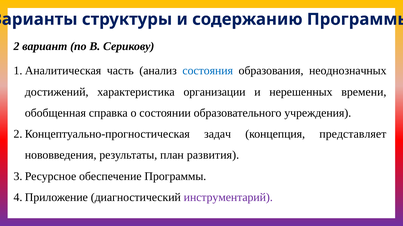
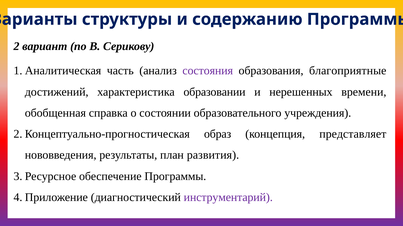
состояния colour: blue -> purple (208, 71)
неоднозначных: неоднозначных -> благоприятные (348, 71)
организации: организации -> образовании (215, 92)
задач: задач -> образ (218, 134)
